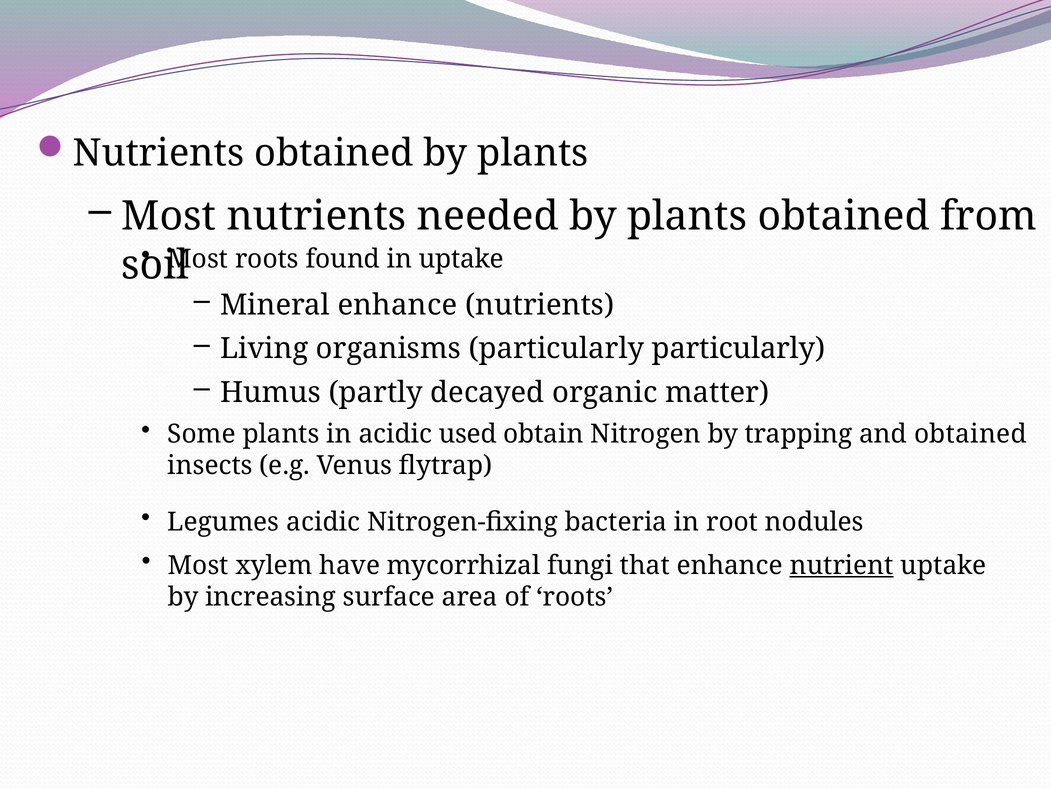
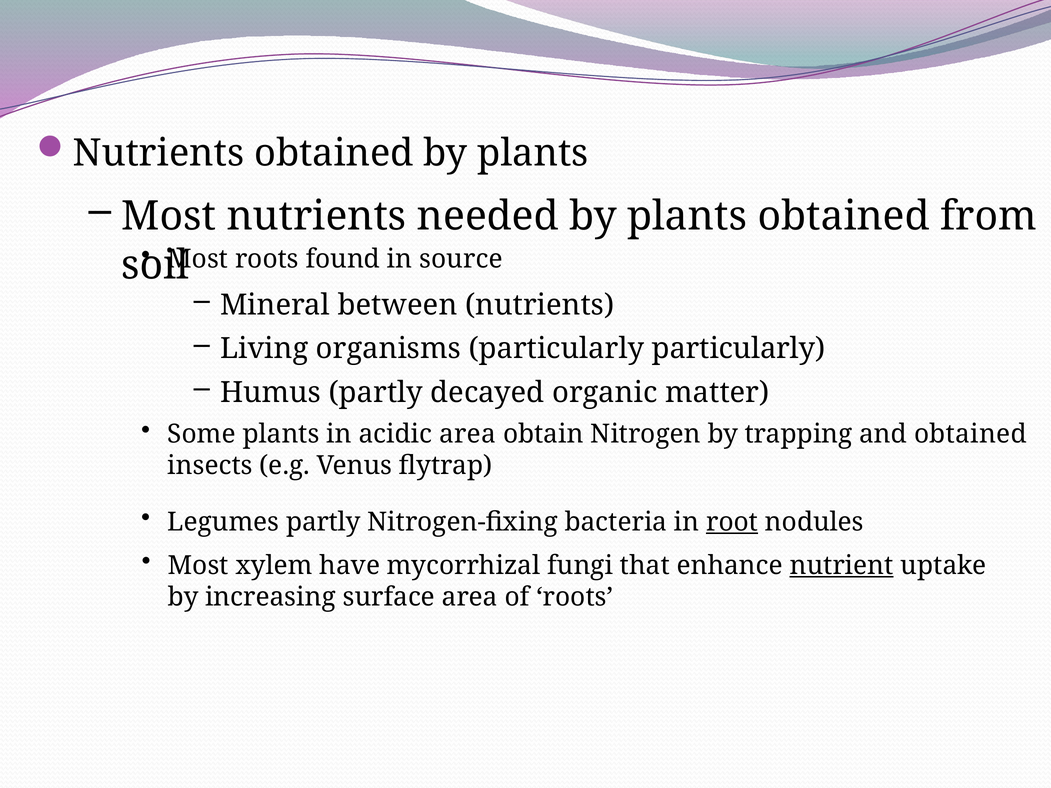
in uptake: uptake -> source (461, 259)
Mineral enhance: enhance -> between (397, 305)
acidic used: used -> area (467, 434)
Legumes acidic: acidic -> partly (323, 522)
root underline: none -> present (732, 522)
